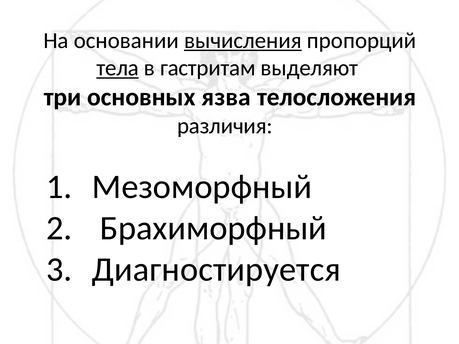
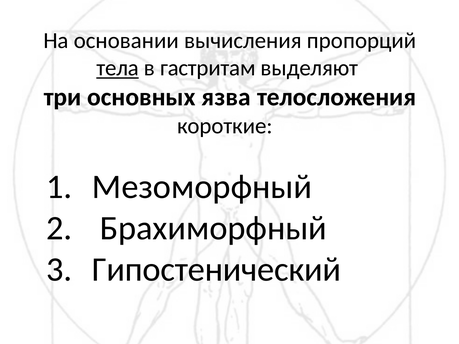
вычисления underline: present -> none (243, 41)
различия: различия -> короткие (225, 126)
Диагностируется: Диагностируется -> Гипостенический (217, 270)
